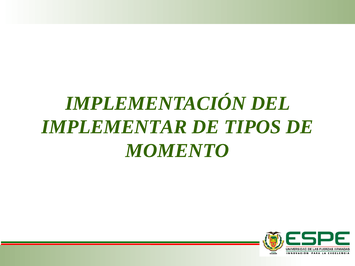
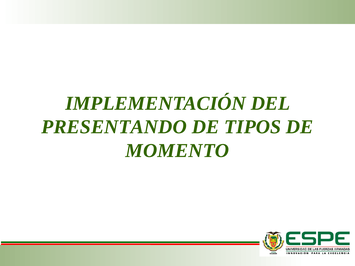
IMPLEMENTAR: IMPLEMENTAR -> PRESENTANDO (114, 127)
